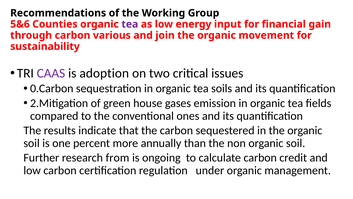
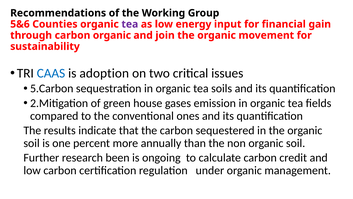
carbon various: various -> organic (112, 35)
CAAS colour: purple -> blue (51, 73)
0.Carbon: 0.Carbon -> 5.Carbon (52, 88)
from: from -> been (118, 157)
